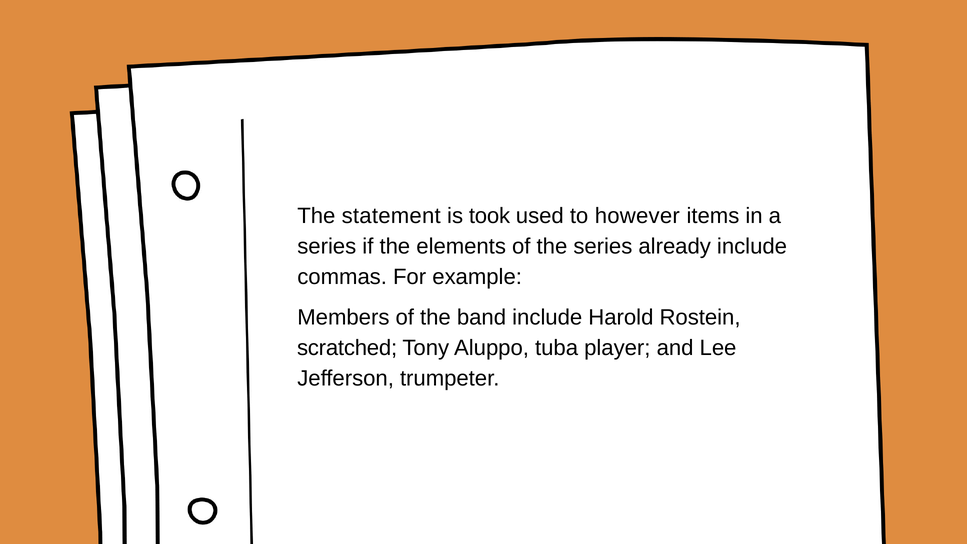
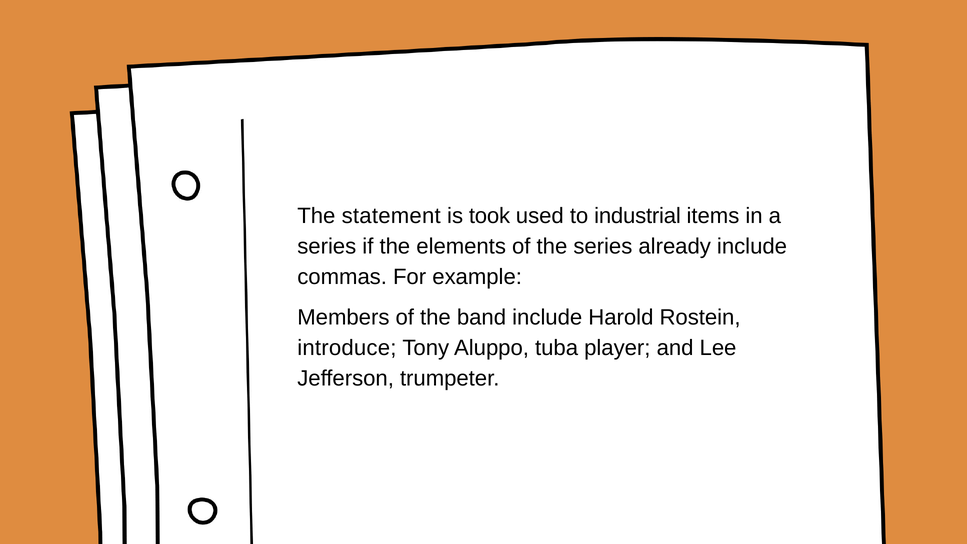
however: however -> industrial (638, 216)
scratched: scratched -> introduce (347, 348)
